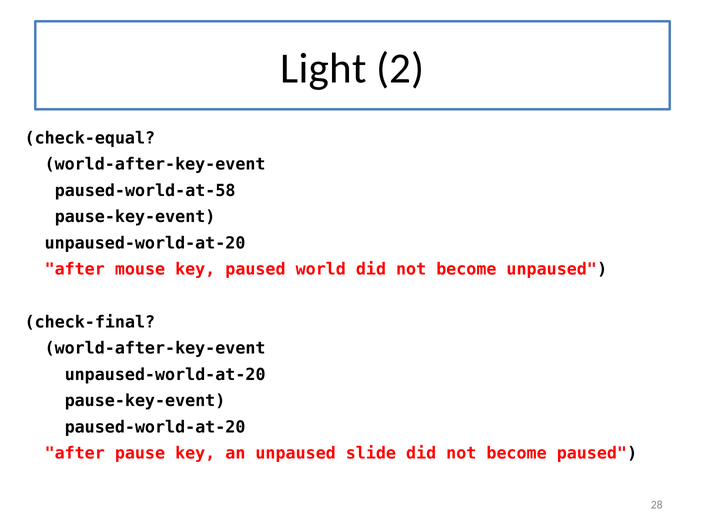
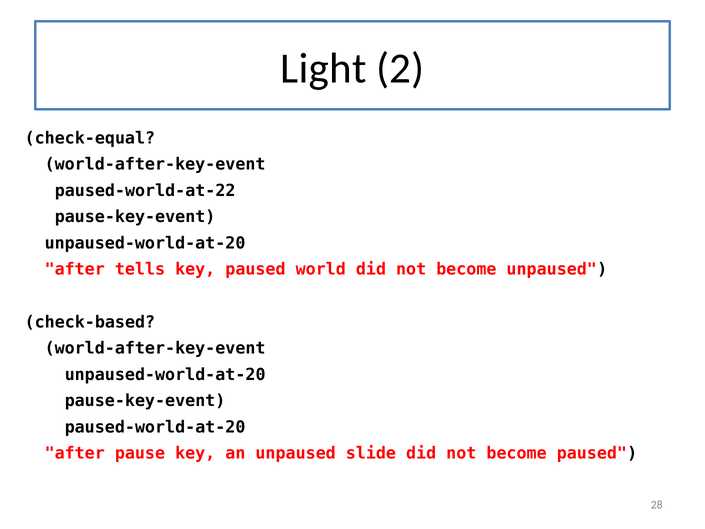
paused-world-at-58: paused-world-at-58 -> paused-world-at-22 (145, 191)
mouse: mouse -> tells (140, 269)
check-final: check-final -> check-based (90, 322)
